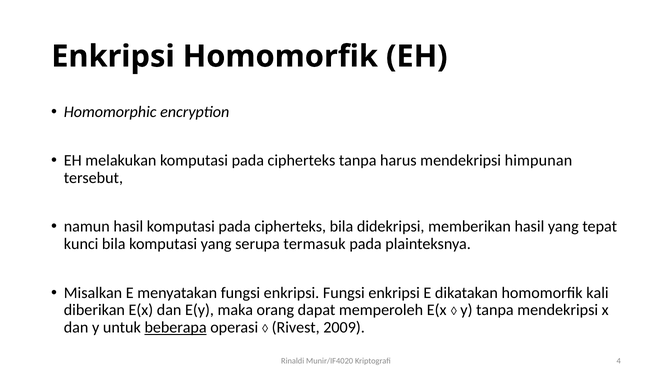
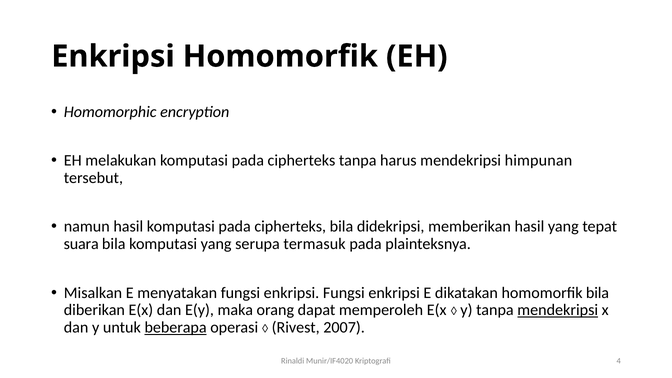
kunci: kunci -> suara (81, 244)
homomorfik kali: kali -> bila (598, 293)
mendekripsi underline: none -> present (558, 310)
2009: 2009 -> 2007 (344, 328)
